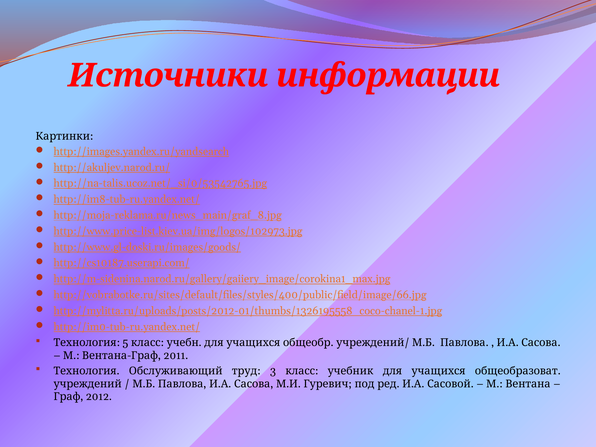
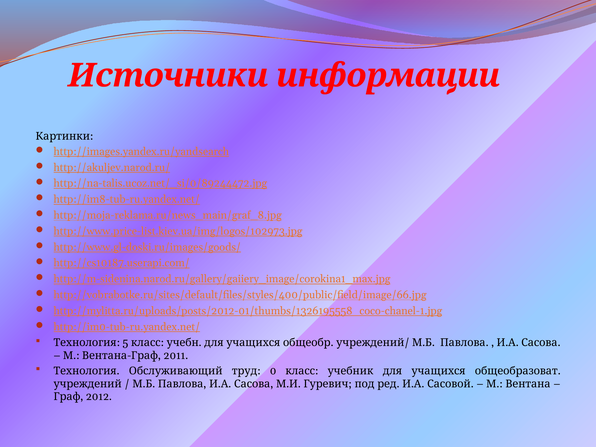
http://na-talis.ucoz.net/_si/0/53542765.jpg: http://na-talis.ucoz.net/_si/0/53542765.jpg -> http://na-talis.ucoz.net/_si/0/89244472.jpg (160, 183)
3: 3 -> 0 (273, 371)
